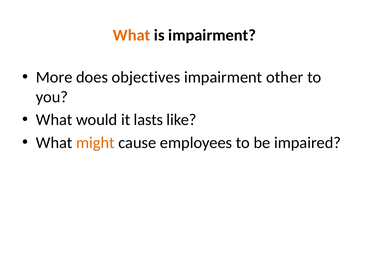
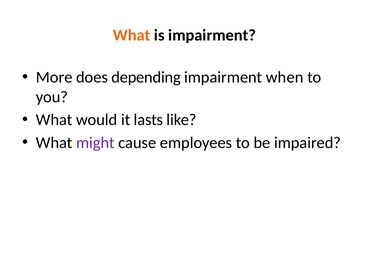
objectives: objectives -> depending (146, 77)
other: other -> when (285, 77)
might colour: orange -> purple (95, 143)
